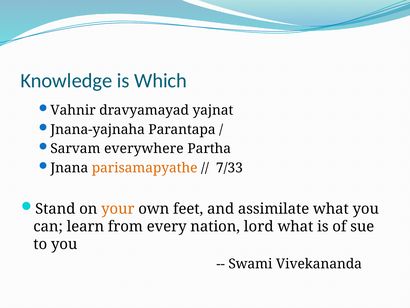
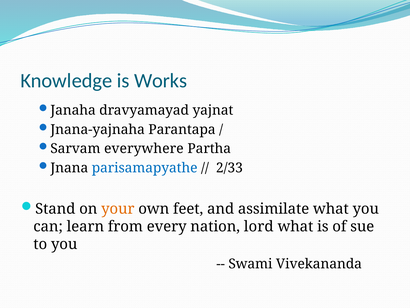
Which: Which -> Works (161, 81)
Vahnir: Vahnir -> Janaha (73, 110)
parisamapyathe colour: orange -> blue (145, 168)
7/33: 7/33 -> 2/33 (229, 168)
